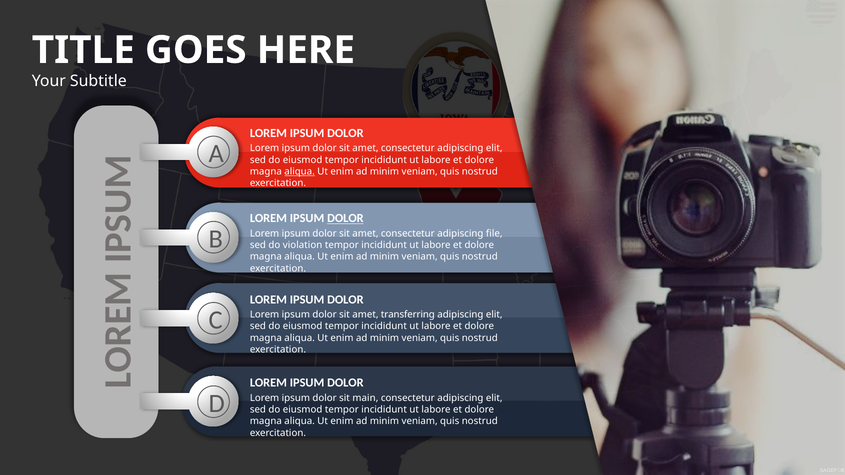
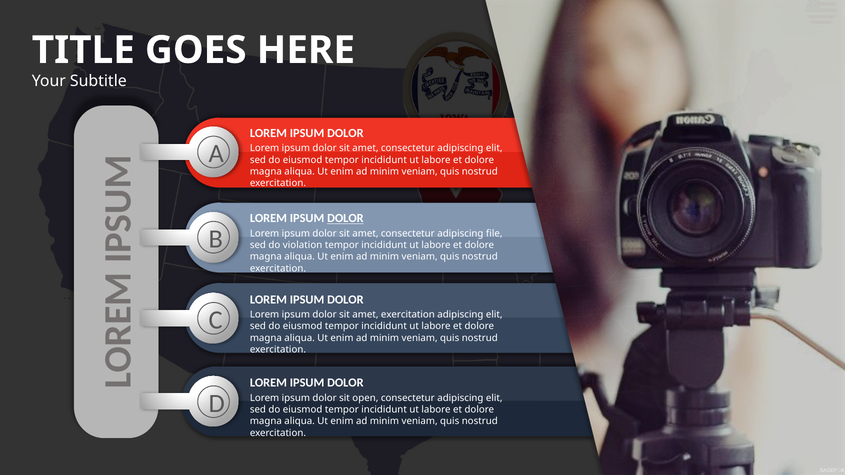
aliqua underline: present -> none (300, 172)
amet transferring: transferring -> exercitation (408, 315)
main: main -> open (365, 398)
